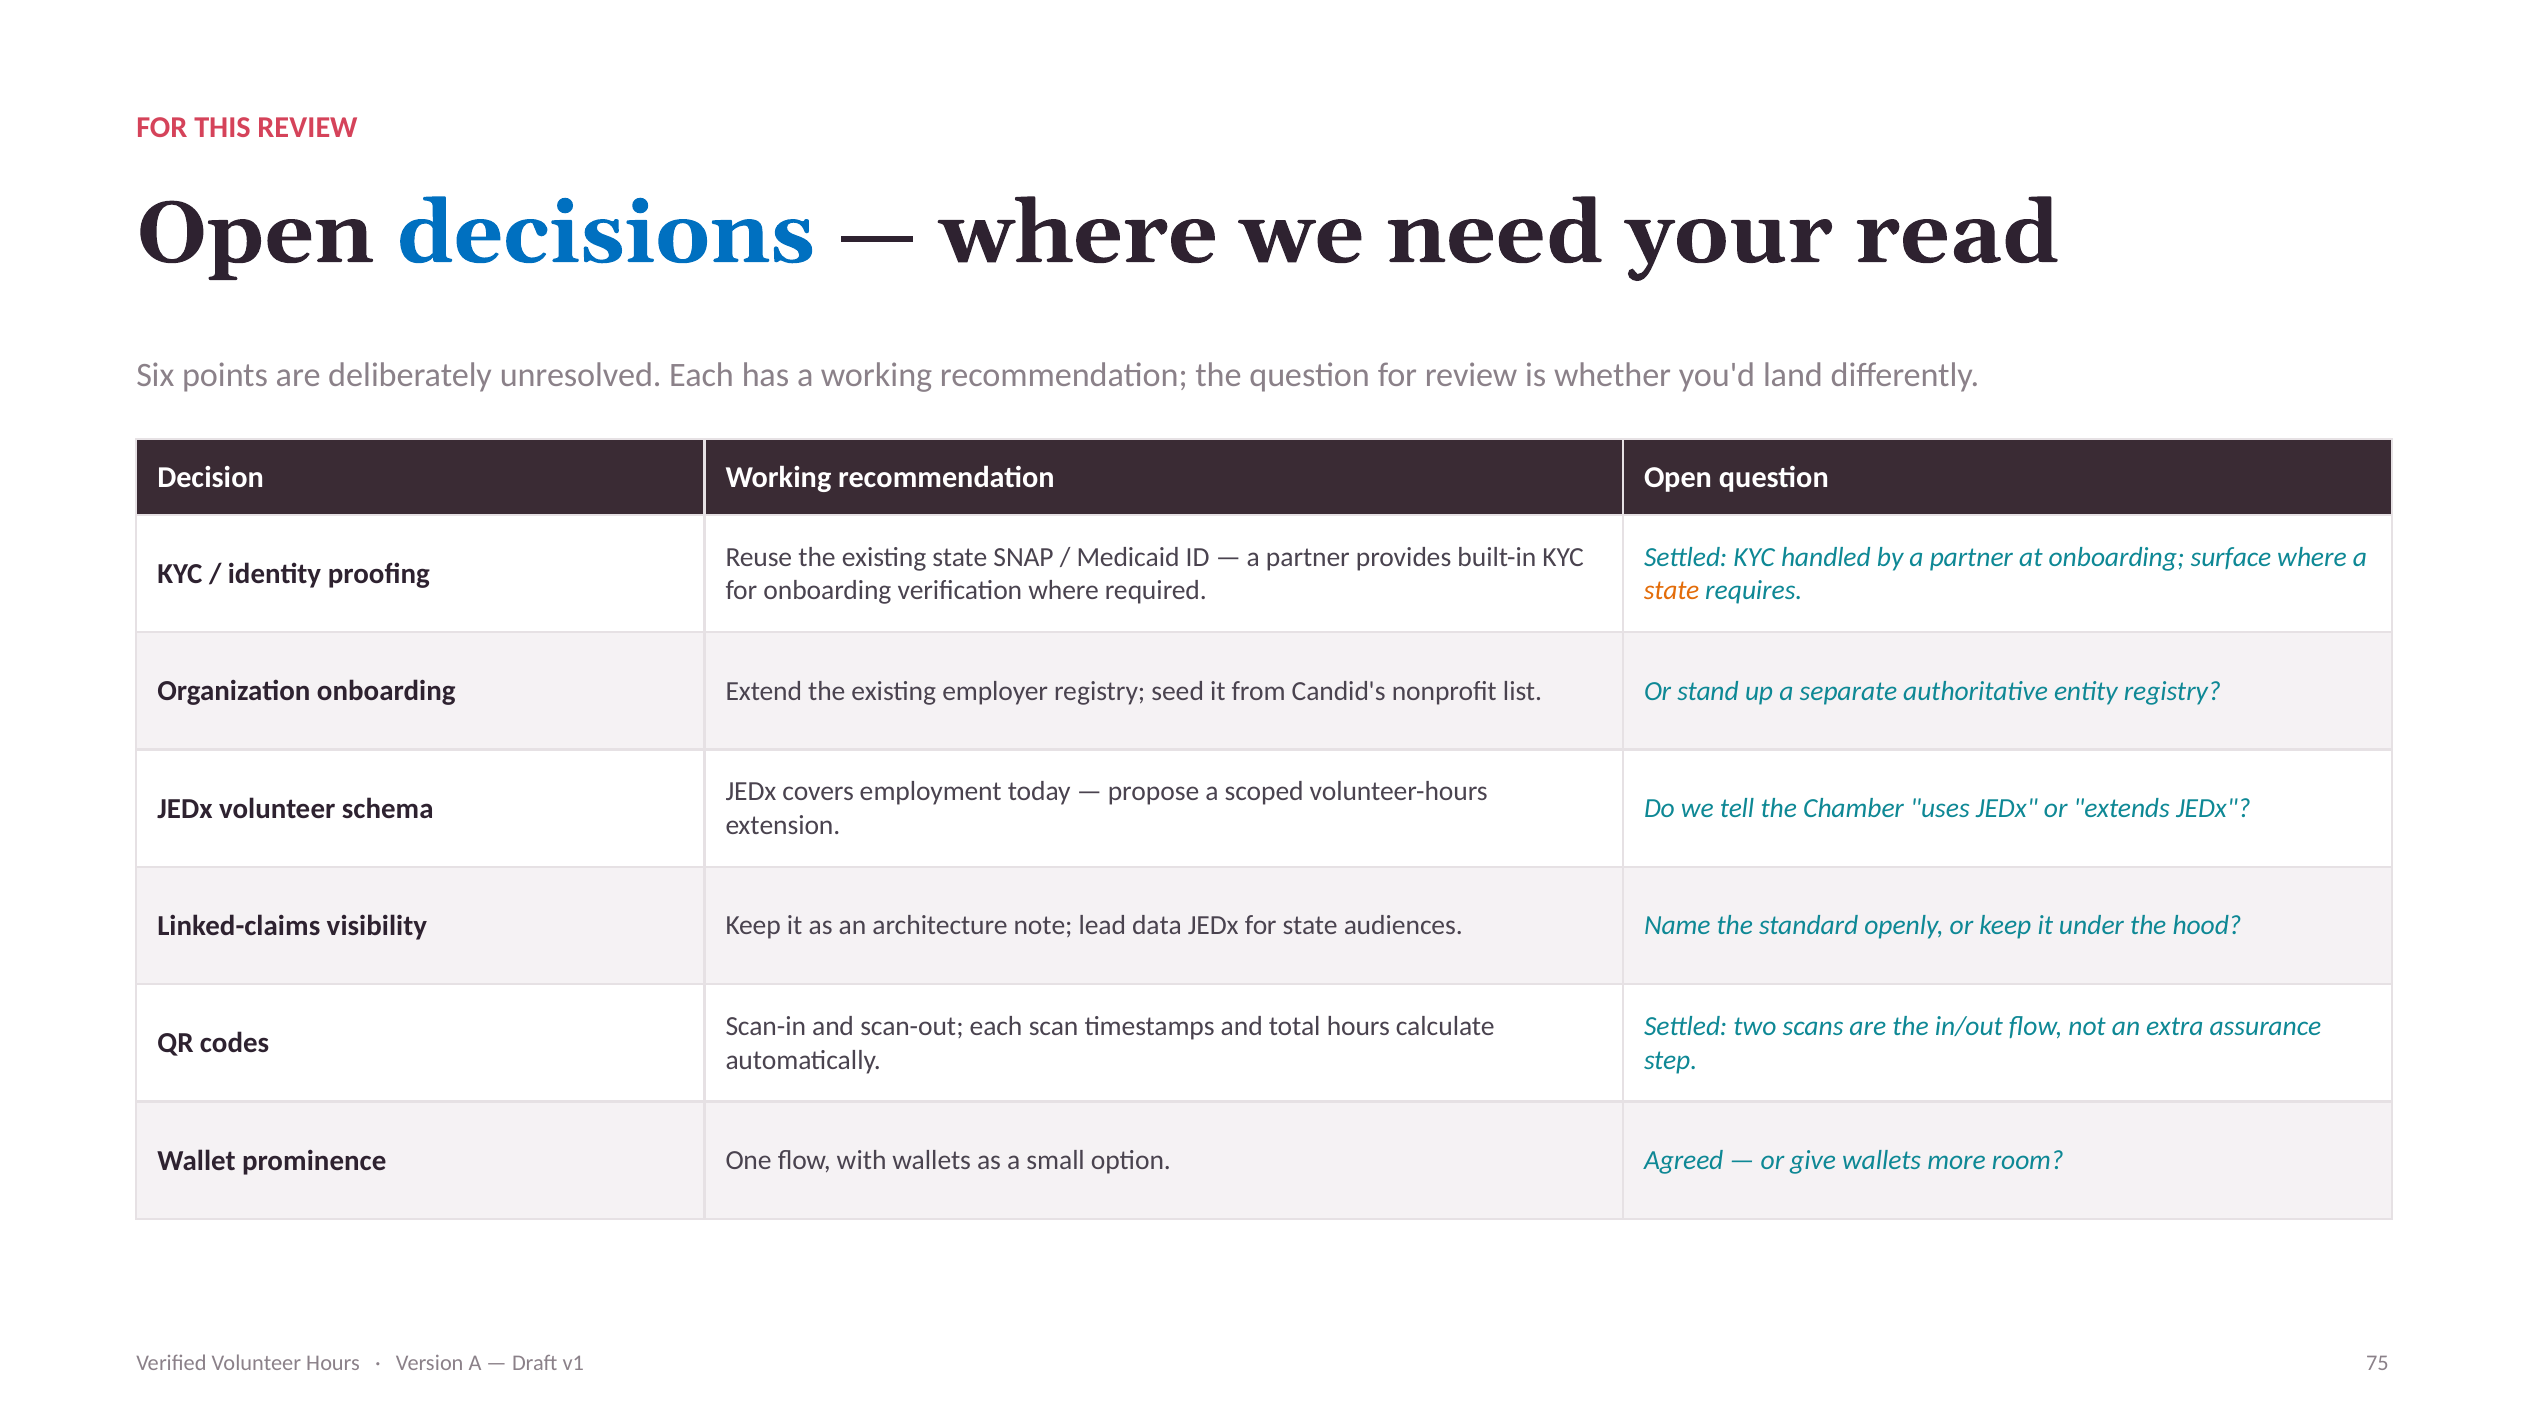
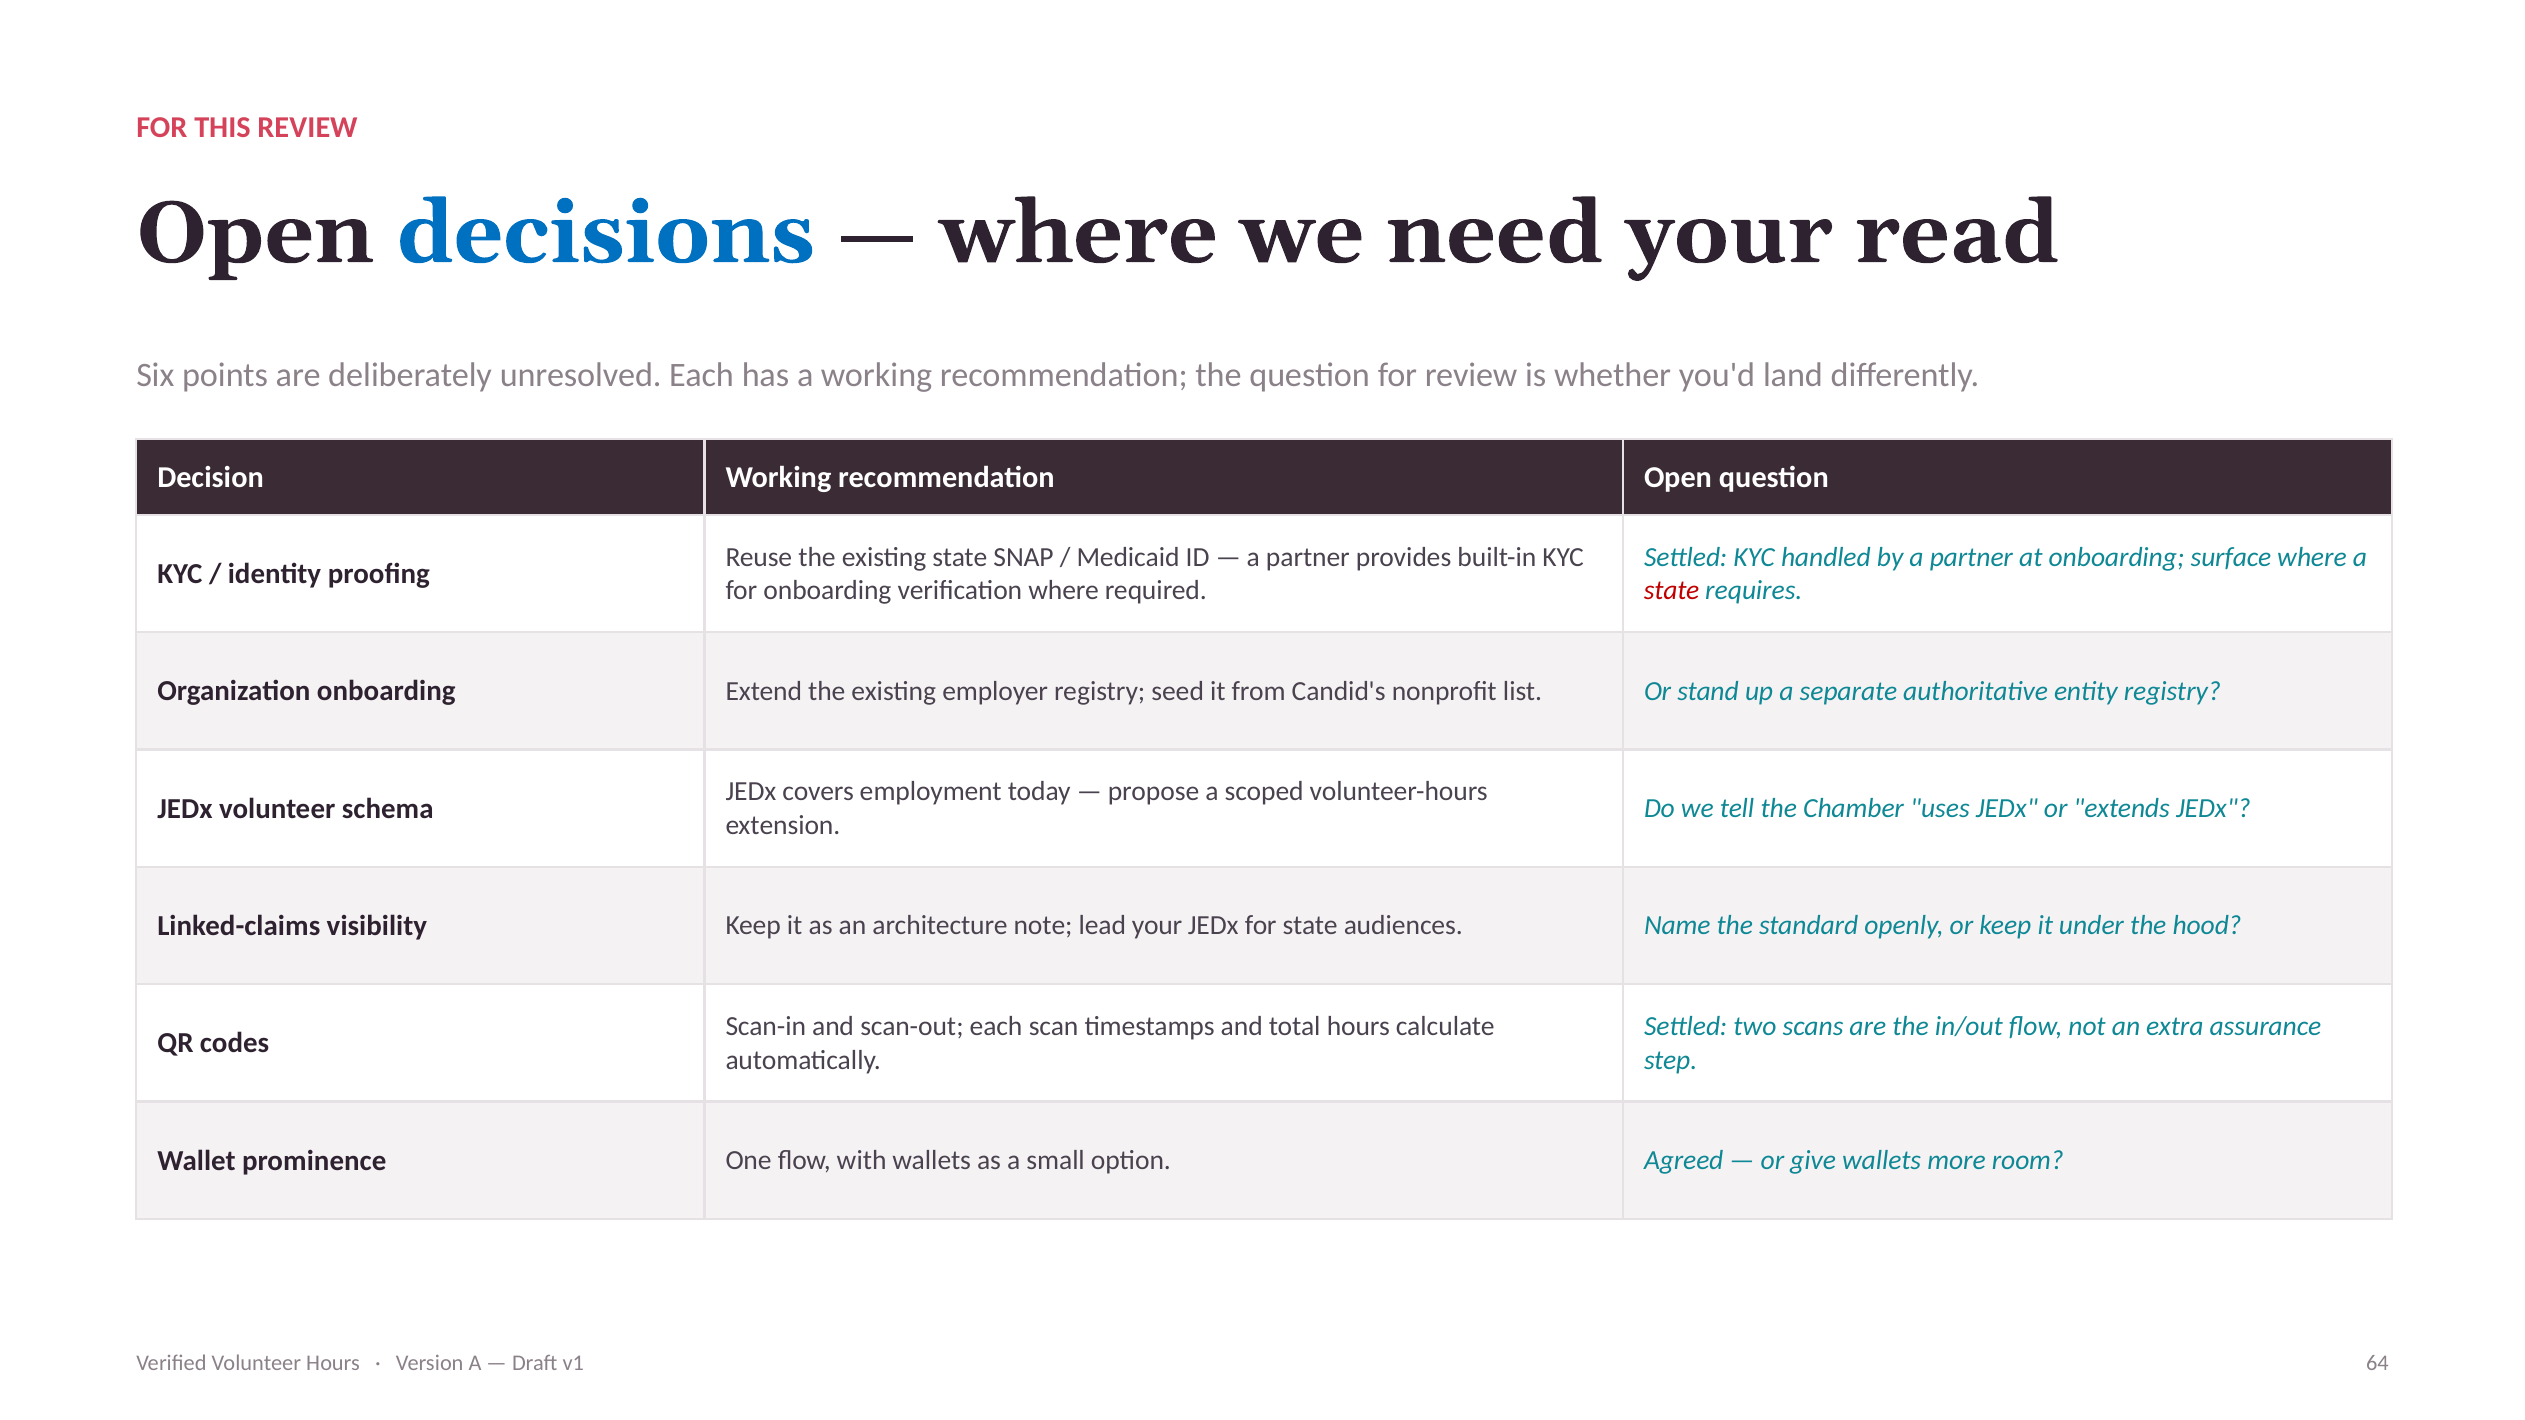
state colour: orange -> red (1672, 591)
lead data: data -> your (1157, 926)
75: 75 -> 64 (2377, 1363)
